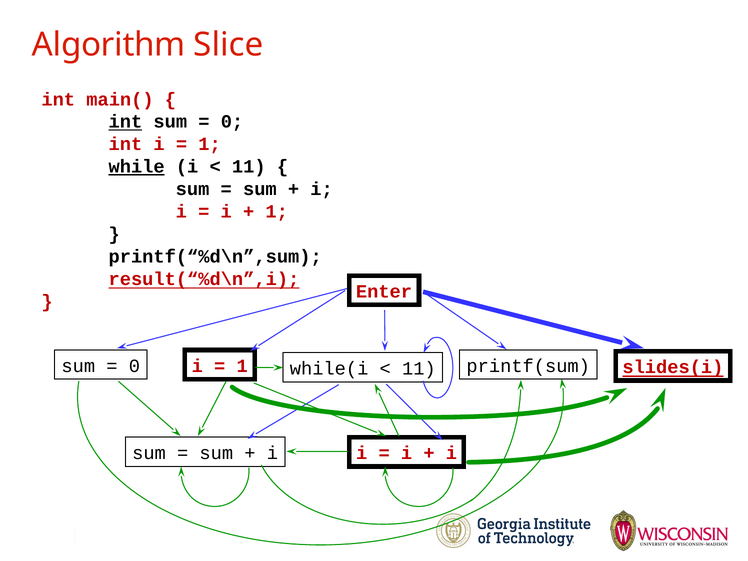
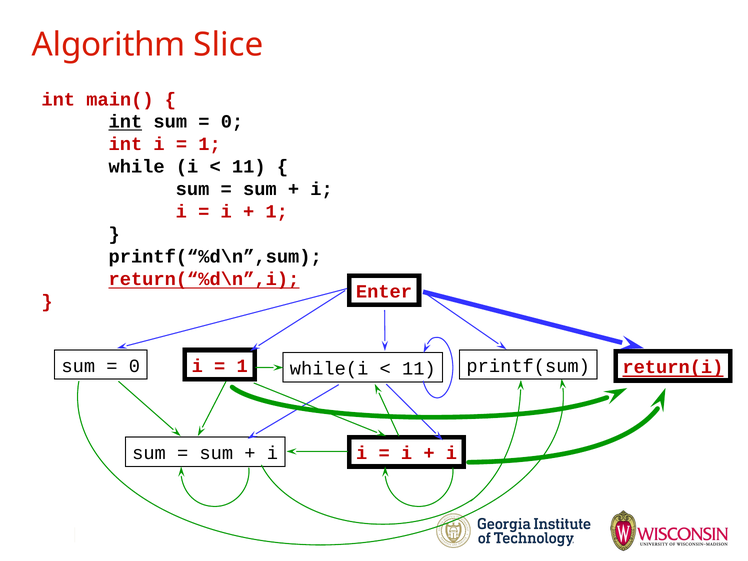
while underline: present -> none (137, 167)
result(“%d\n”,i: result(“%d\n”,i -> return(“%d\n”,i (204, 279)
slides(i: slides(i -> return(i (673, 367)
